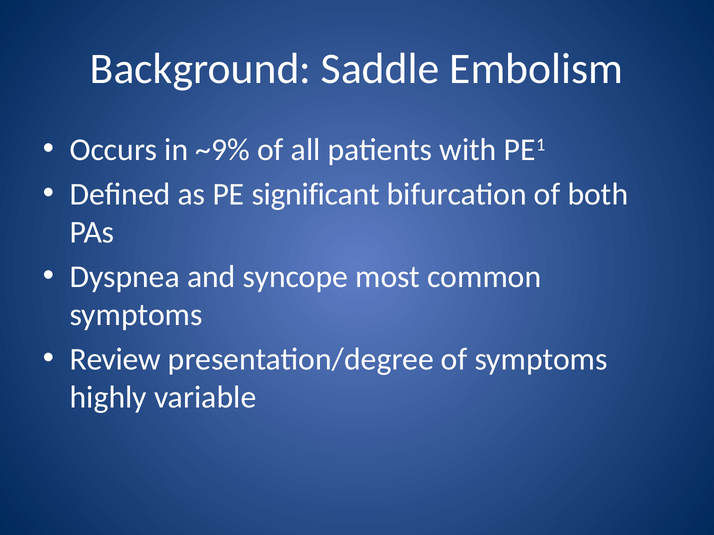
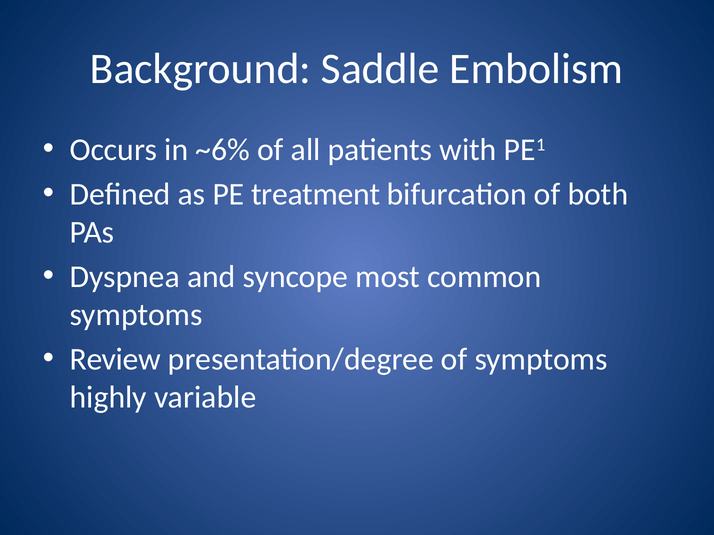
~9%: ~9% -> ~6% (223, 150)
significant: significant -> treatment (316, 194)
